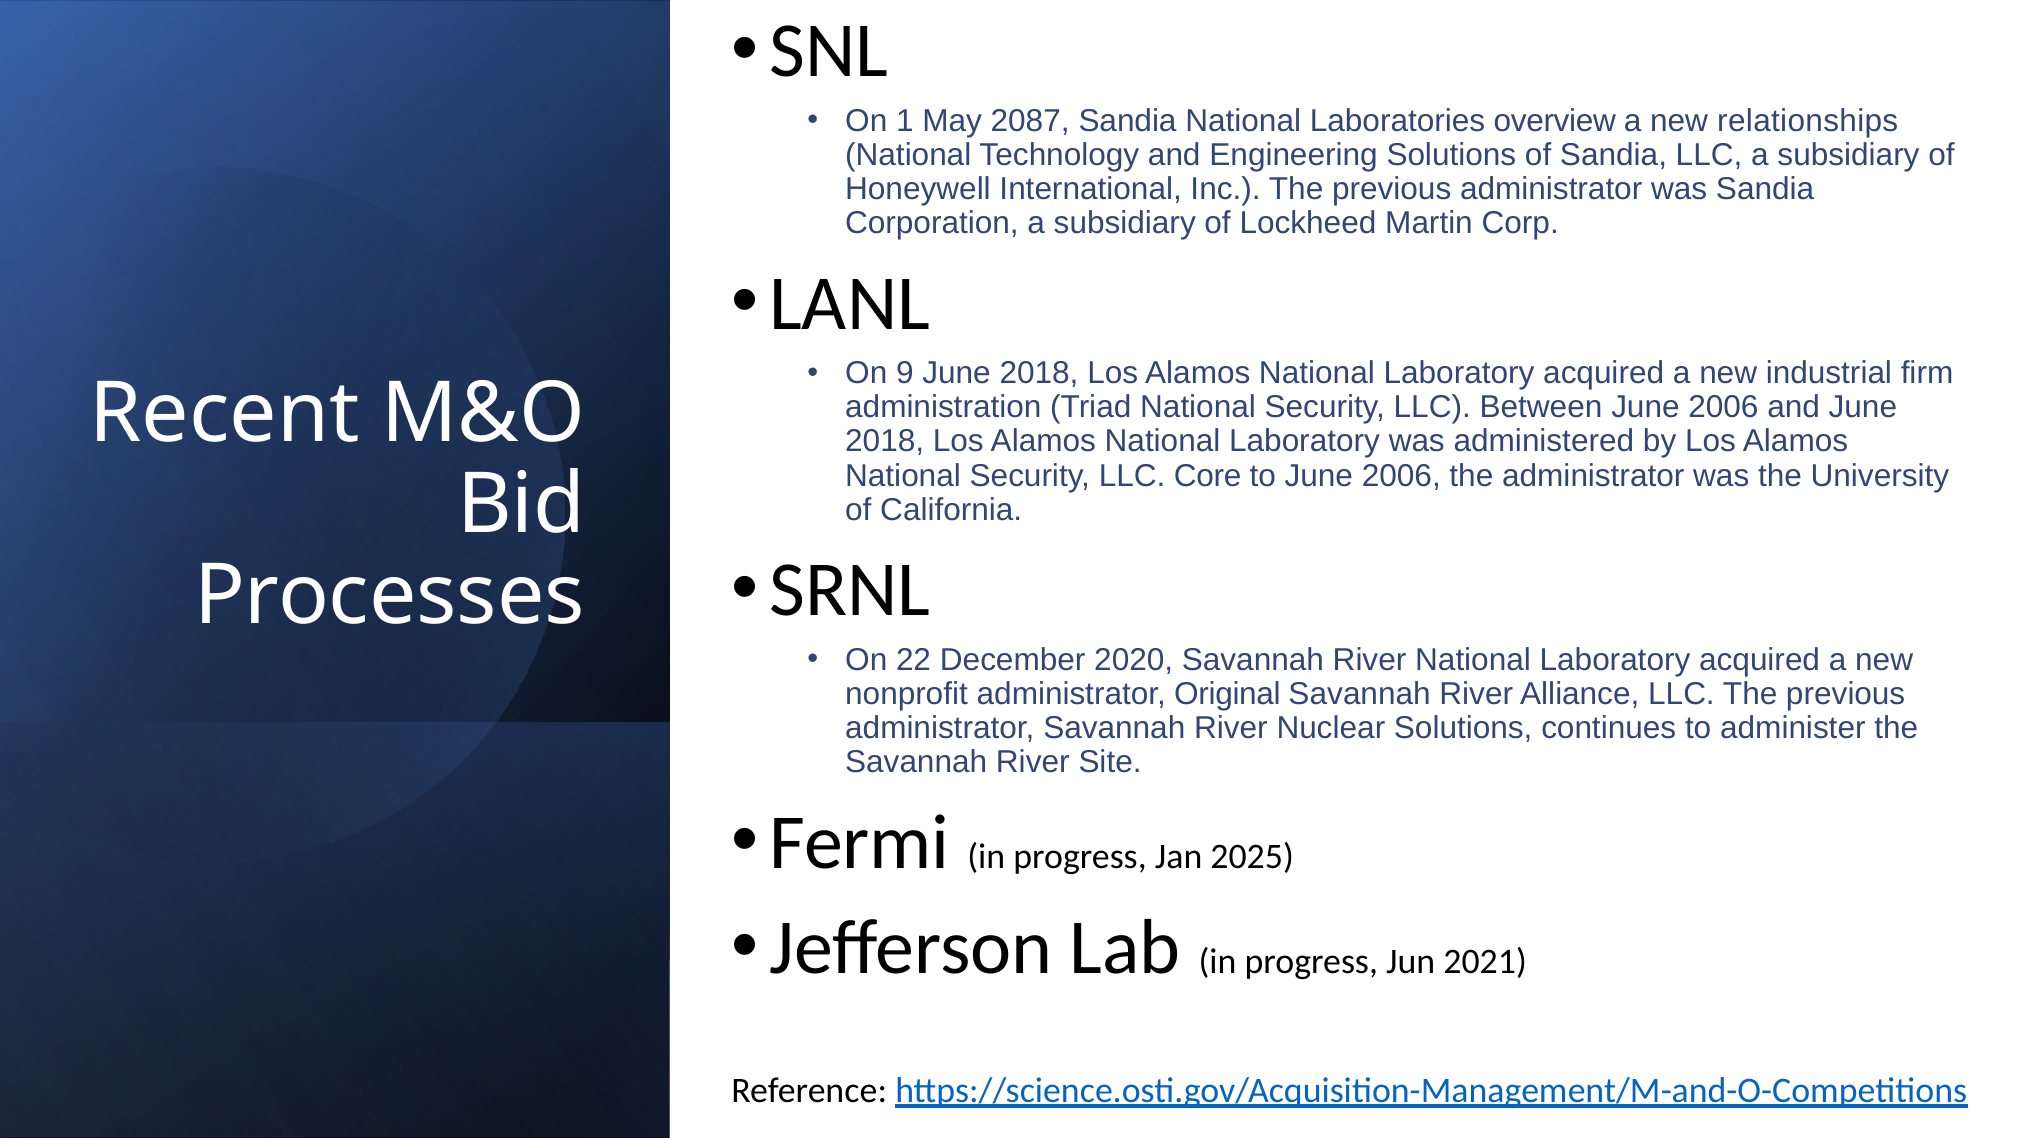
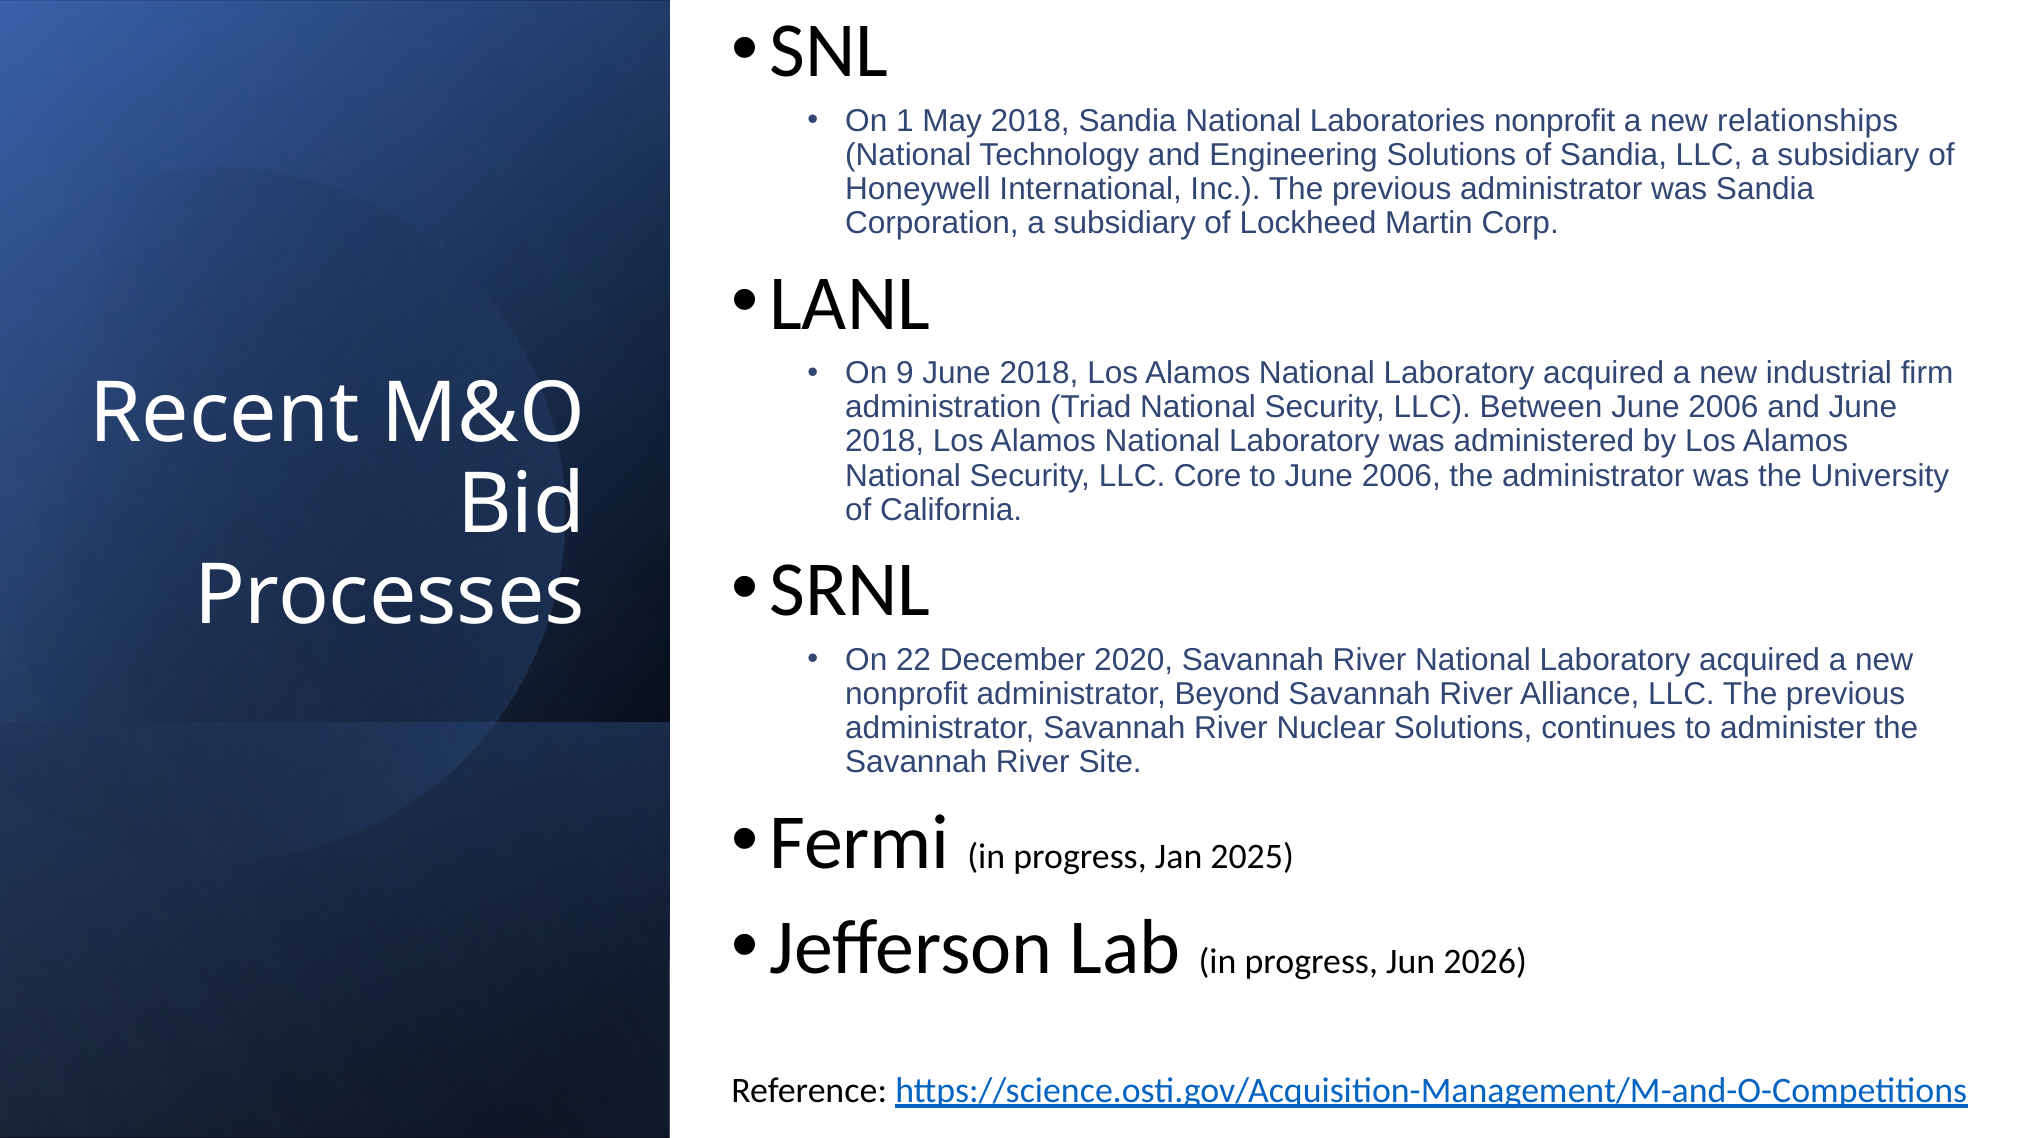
May 2087: 2087 -> 2018 (1030, 121)
Laboratories overview: overview -> nonprofit (1555, 121)
Original: Original -> Beyond (1227, 694)
2021: 2021 -> 2026 (1485, 961)
